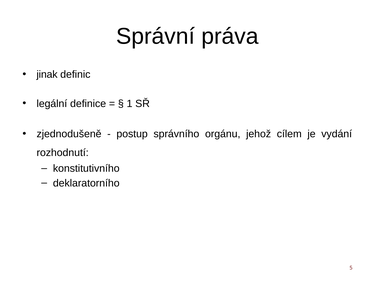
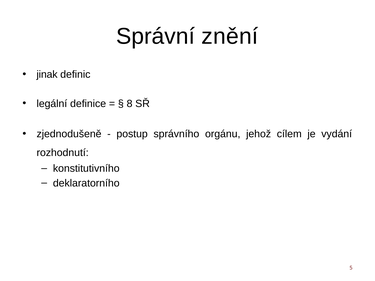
práva: práva -> znění (230, 36)
1: 1 -> 8 (130, 104)
